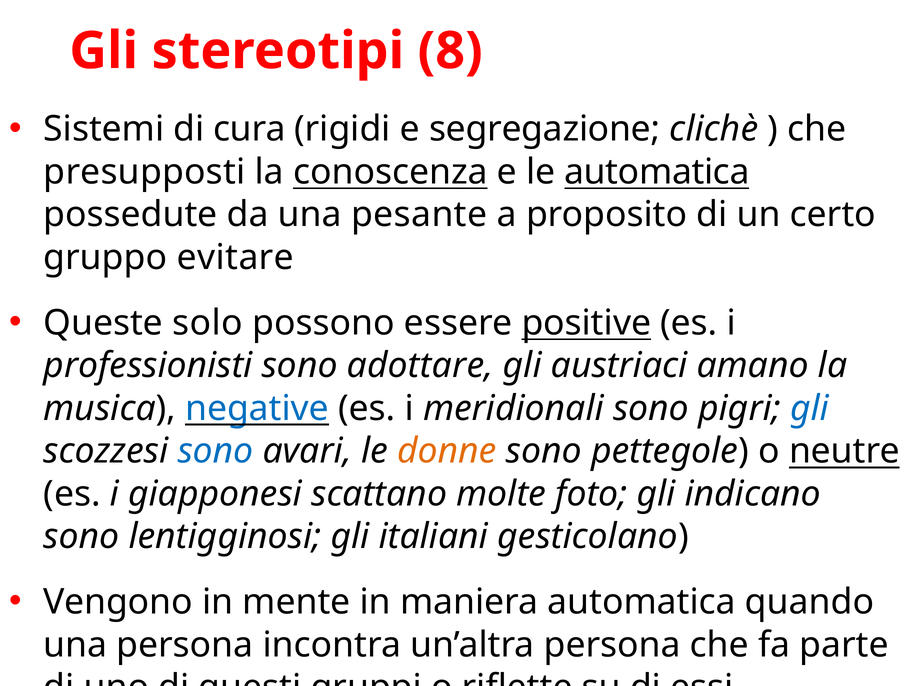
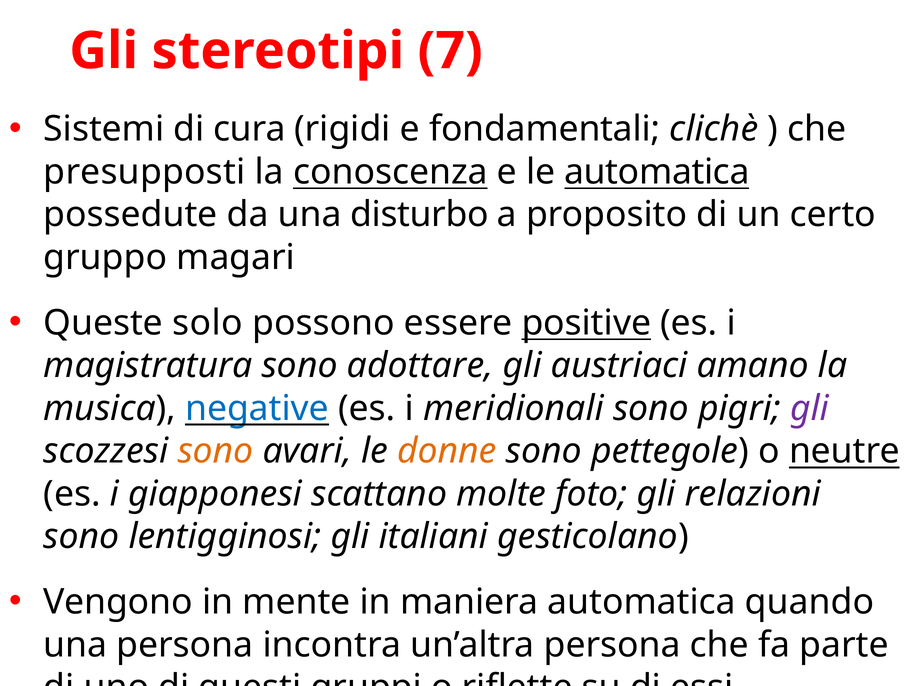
8: 8 -> 7 (450, 51)
segregazione: segregazione -> fondamentali (545, 129)
pesante: pesante -> disturbo (419, 215)
evitare: evitare -> magari (236, 257)
professionisti: professionisti -> magistratura (148, 366)
gli colour: blue -> purple (810, 409)
sono colour: blue -> orange (216, 451)
indicano: indicano -> relazioni (753, 494)
